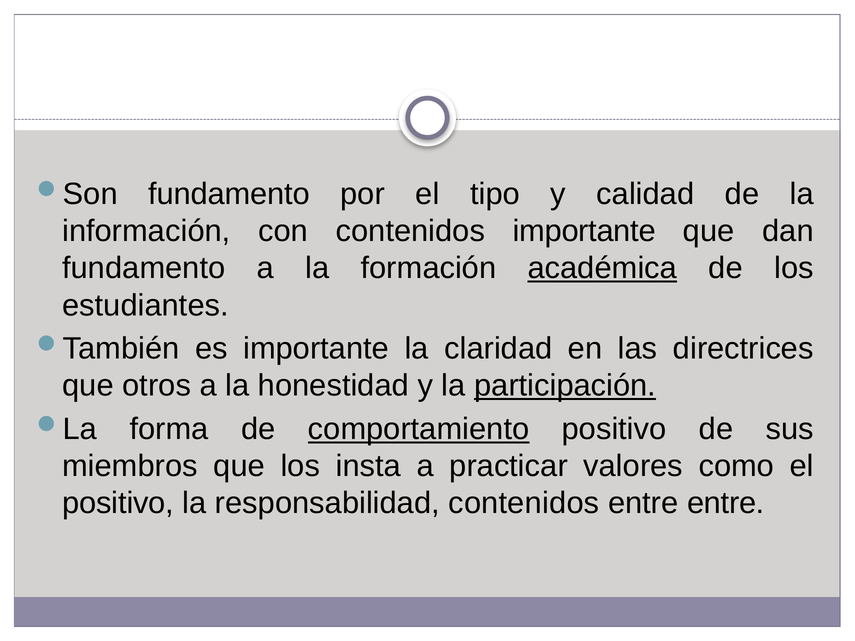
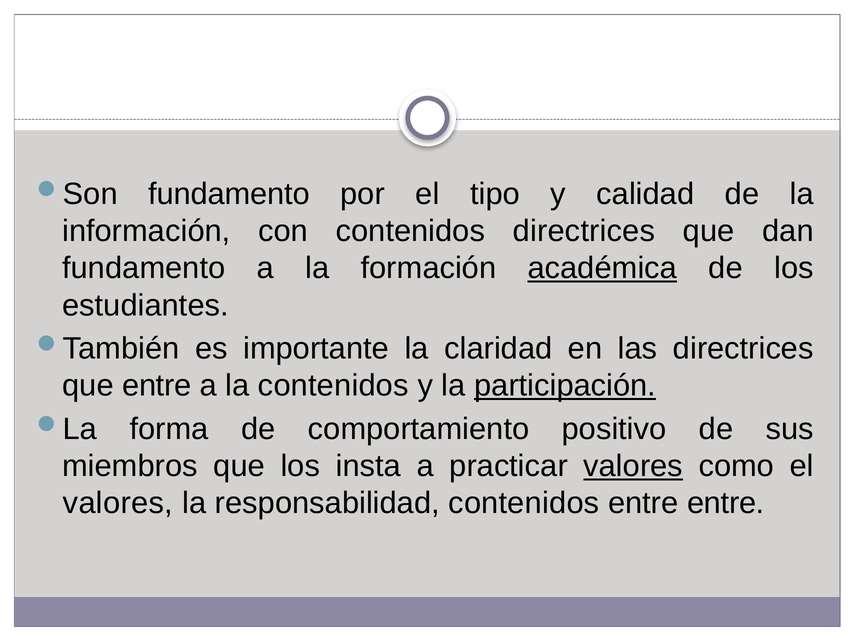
contenidos importante: importante -> directrices (584, 231)
que otros: otros -> entre (157, 386)
la honestidad: honestidad -> contenidos (333, 386)
comportamiento underline: present -> none (419, 429)
valores underline: none -> present (633, 466)
positivo: positivo -> valores (118, 503)
